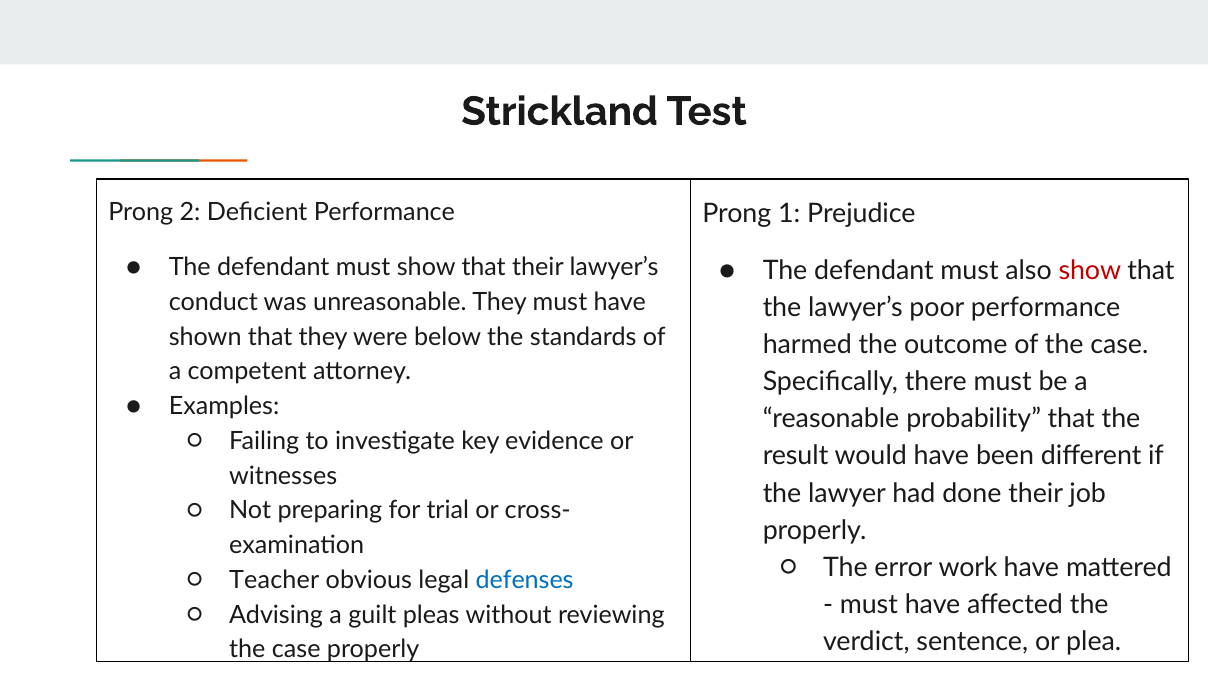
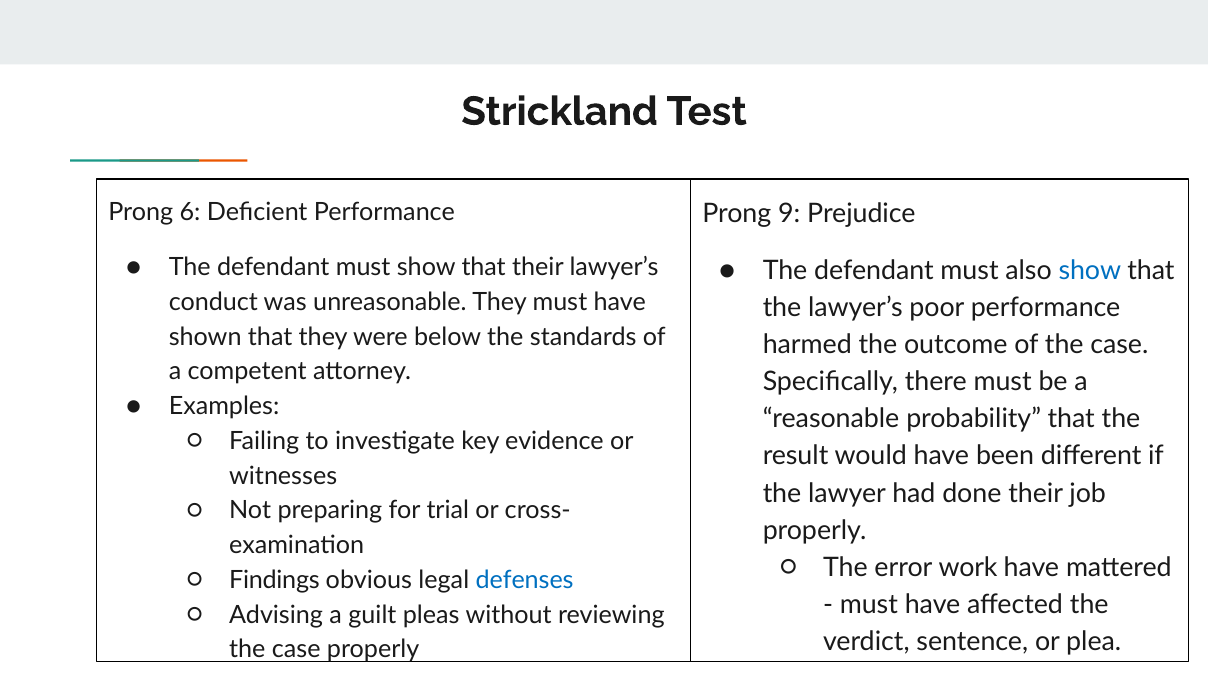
2: 2 -> 6 (190, 212)
1: 1 -> 9 (789, 214)
show colour: red -> blue (1090, 271)
Teacher: Teacher -> Findings (274, 580)
